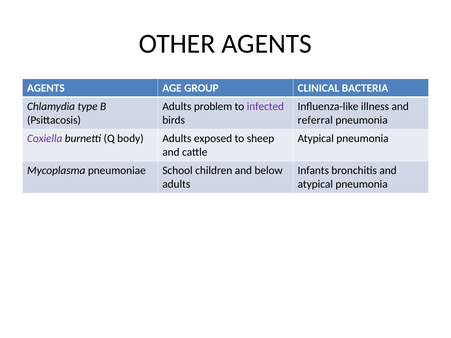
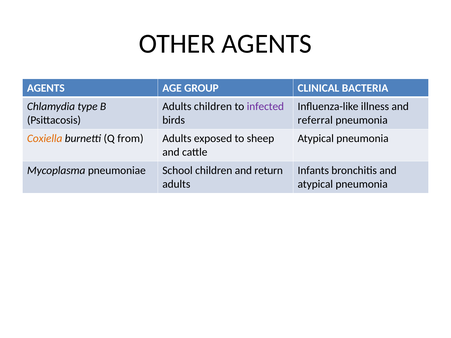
Adults problem: problem -> children (213, 106)
Coxiella colour: purple -> orange (45, 139)
body: body -> from (130, 139)
below: below -> return (269, 171)
